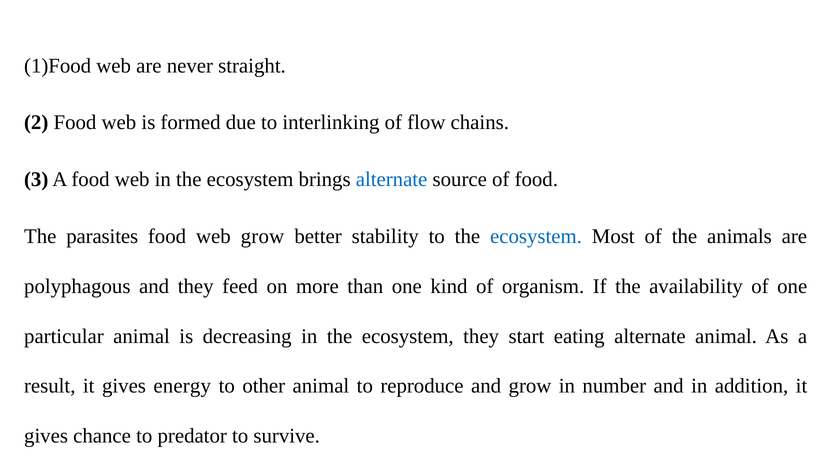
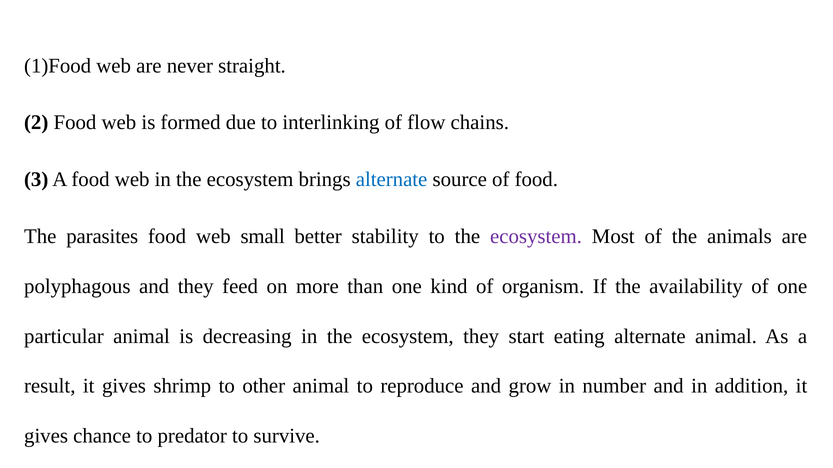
web grow: grow -> small (263, 237)
ecosystem colour: blue -> purple (536, 237)
energy: energy -> shrimp (182, 387)
